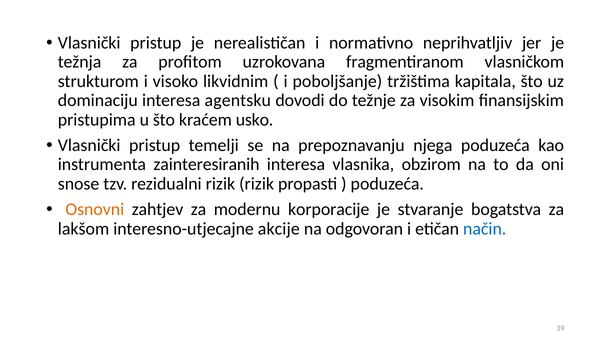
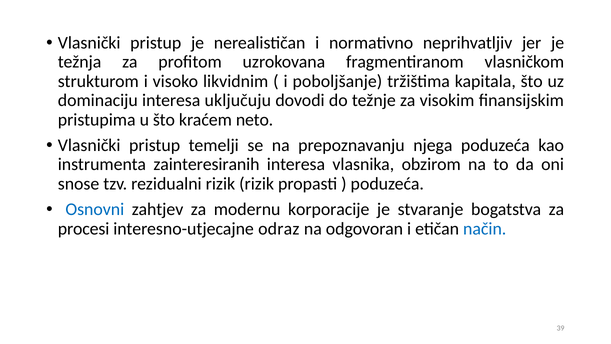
agentsku: agentsku -> uključuju (238, 100)
usko: usko -> neto (255, 120)
Osnovni colour: orange -> blue (95, 209)
lakšom: lakšom -> procesi (84, 228)
akcije: akcije -> odraz (279, 228)
